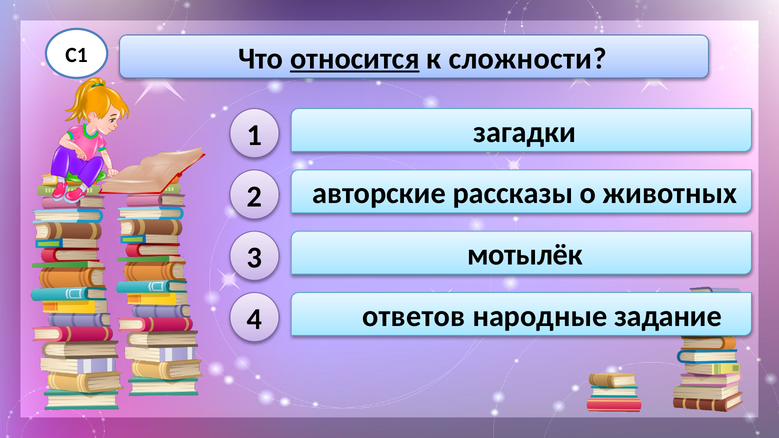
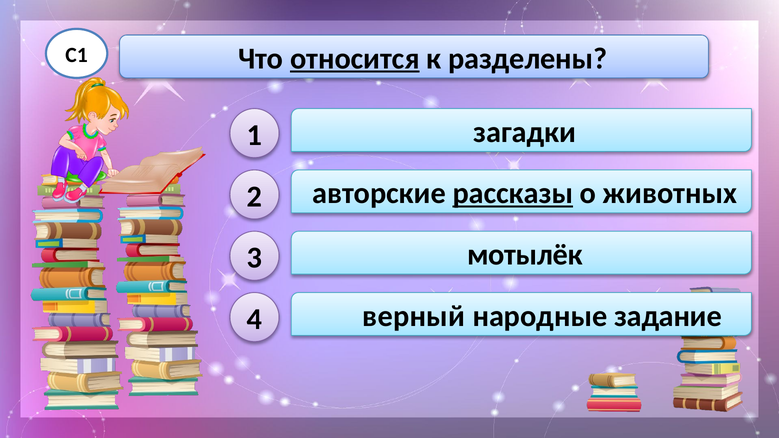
сложности: сложности -> разделены (528, 59)
рассказы underline: none -> present (513, 194)
ответов: ответов -> верный (414, 316)
